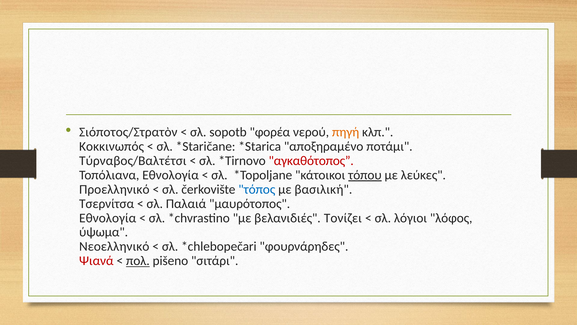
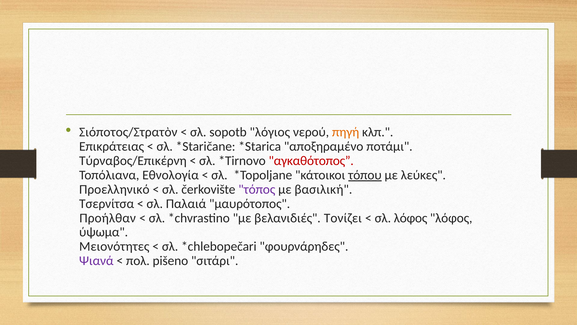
φορέα: φορέα -> λόγιος (270, 132)
Κοκκινωπός: Κοκκινωπός -> Επικράτειας (112, 146)
Τύρναβος/Βαλτέτσι: Τύρναβος/Βαλτέτσι -> Τύρναβος/Επικέρνη (133, 161)
τόπος colour: blue -> purple (257, 189)
Εθνολογία: Εθνολογία -> Προήλθαν (108, 218)
σλ λόγιοι: λόγιοι -> λόφος (411, 218)
Νεοελληνικό: Νεοελληνικό -> Μειονότητες (114, 246)
Ψιανά colour: red -> purple (96, 261)
πολ underline: present -> none (138, 261)
